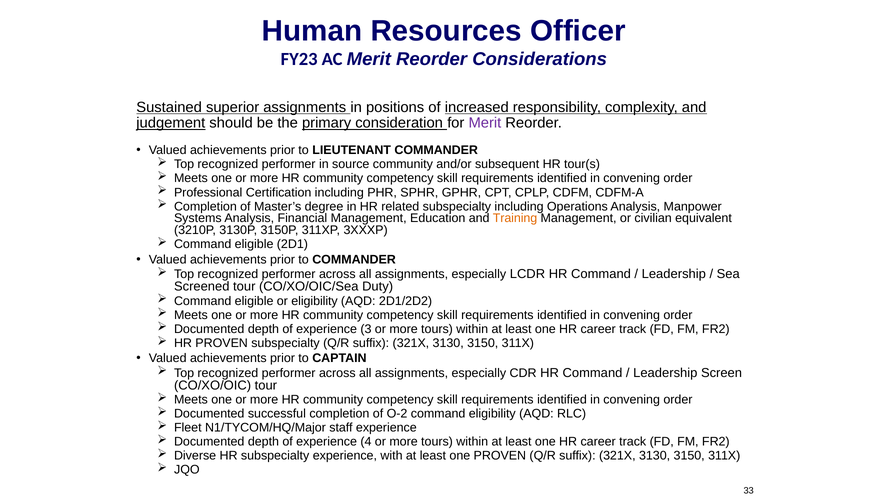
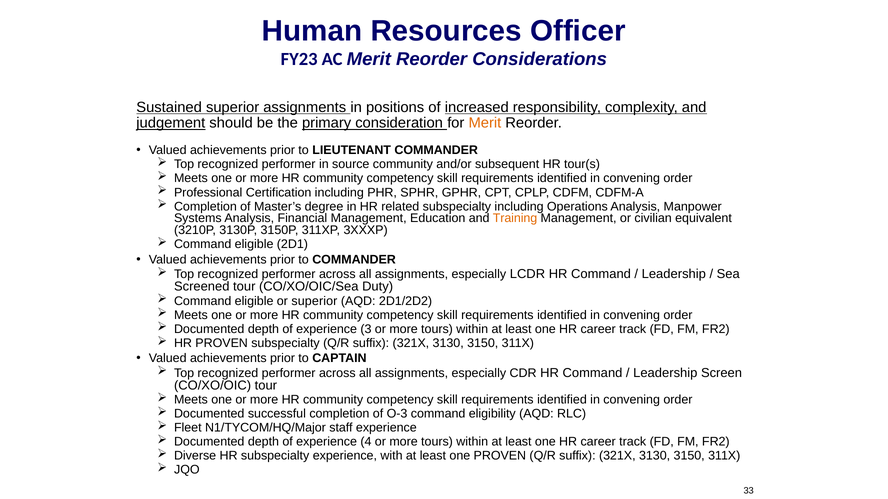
Merit colour: purple -> orange (485, 123)
or eligibility: eligibility -> superior (314, 301)
O-2: O-2 -> O-3 (397, 414)
